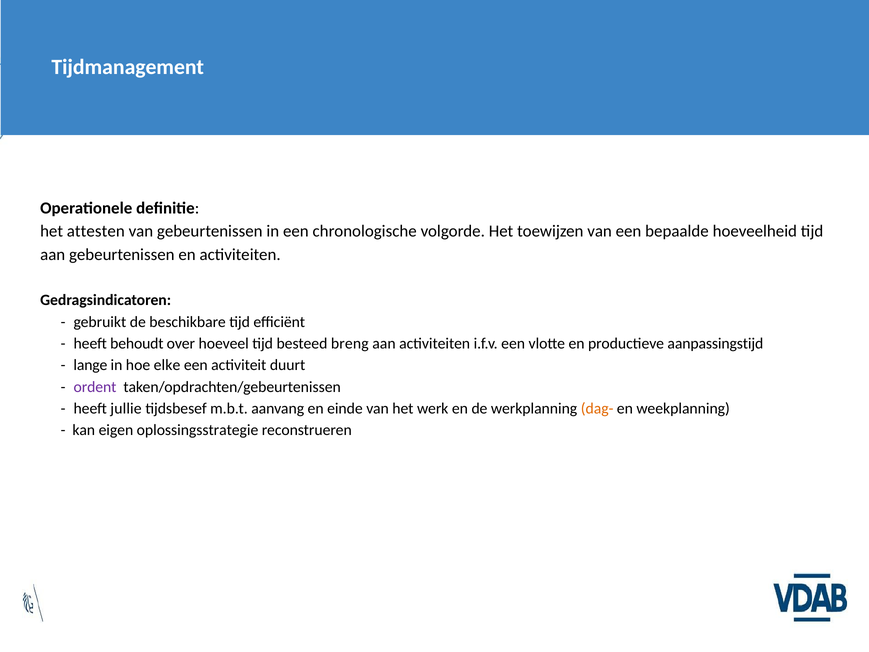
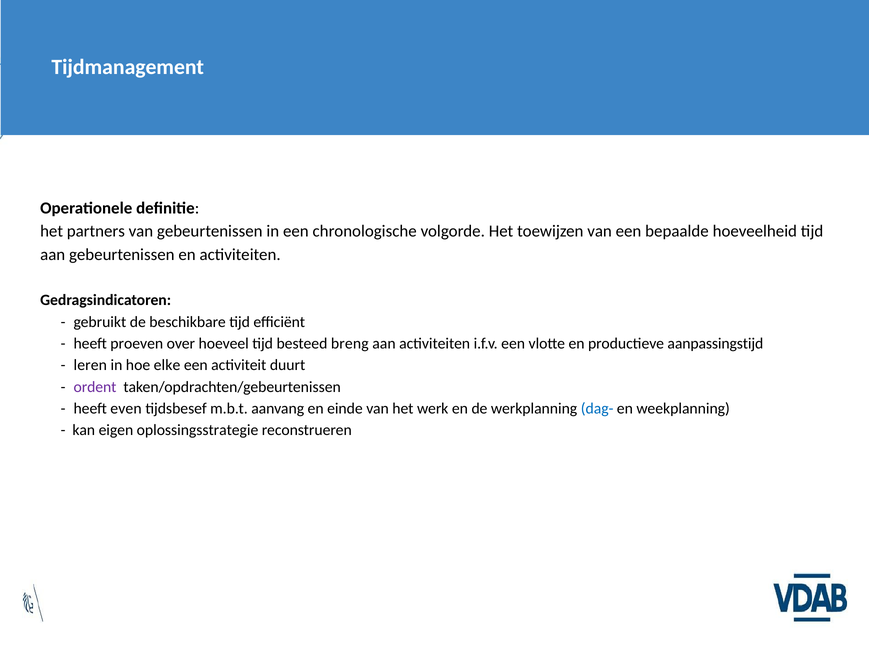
attesten: attesten -> partners (96, 231)
behoudt: behoudt -> proeven (137, 343)
lange: lange -> leren (90, 365)
jullie: jullie -> even (126, 408)
dag- colour: orange -> blue (597, 408)
